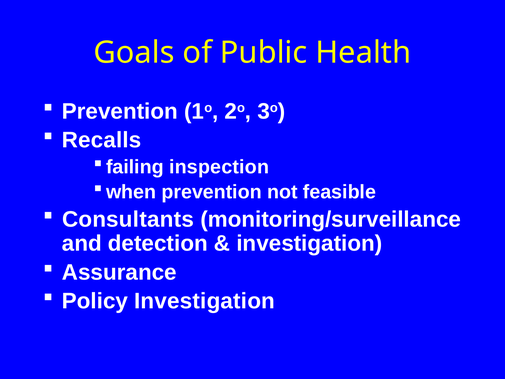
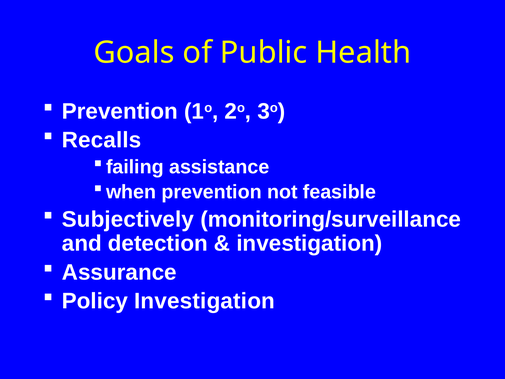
inspection: inspection -> assistance (219, 167)
Consultants: Consultants -> Subjectively (128, 219)
